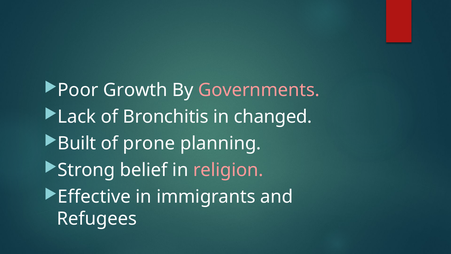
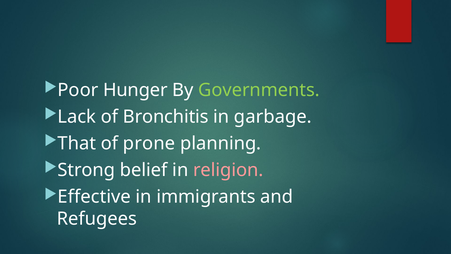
Growth: Growth -> Hunger (135, 90)
Governments colour: pink -> light green (259, 90)
changed: changed -> garbage (273, 117)
Built: Built -> That (77, 143)
